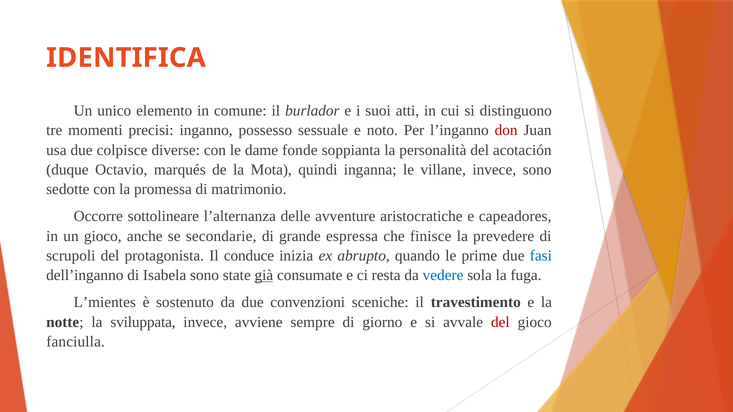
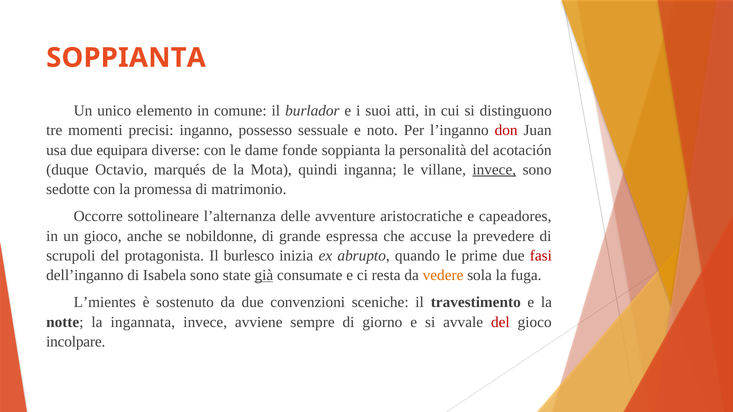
IDENTIFICA: IDENTIFICA -> SOPPIANTA (126, 58)
colpisce: colpisce -> equipara (122, 150)
invece underline: none -> present (494, 170)
secondarie: secondarie -> nobildonne (221, 236)
finisce: finisce -> accuse (431, 236)
conduce: conduce -> burlesco (249, 256)
fasi colour: blue -> red (541, 256)
vedere colour: blue -> orange (443, 275)
sviluppata: sviluppata -> ingannata (143, 322)
fanciulla: fanciulla -> incolpare (76, 342)
